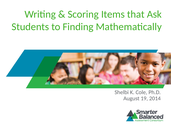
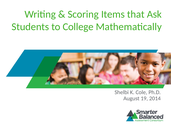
Finding: Finding -> College (78, 27)
